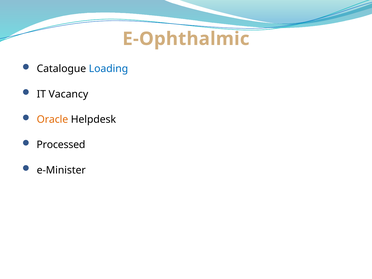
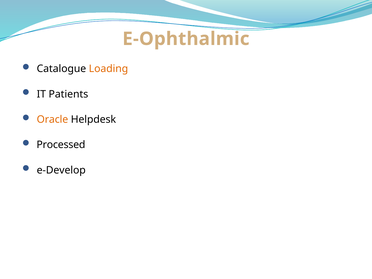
Loading colour: blue -> orange (108, 69)
Vacancy: Vacancy -> Patients (68, 94)
e-Minister: e-Minister -> e-Develop (61, 170)
